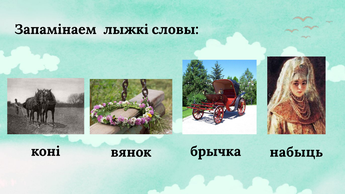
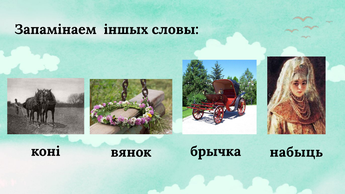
лыжкі: лыжкі -> іншых (126, 29)
